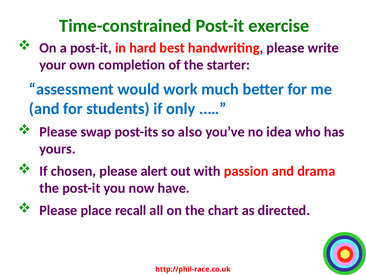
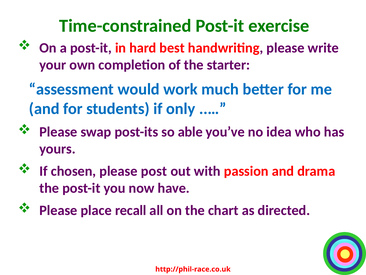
also: also -> able (190, 132)
alert: alert -> post (154, 171)
